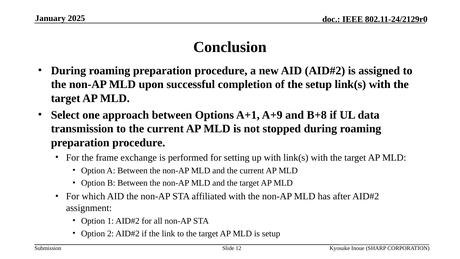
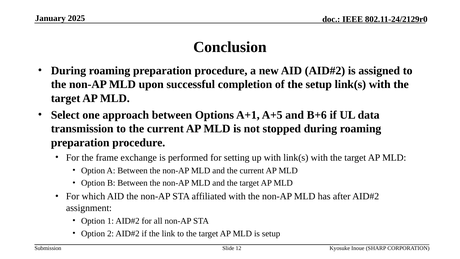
A+9: A+9 -> A+5 (272, 115)
B+8: B+8 -> B+6 (317, 115)
